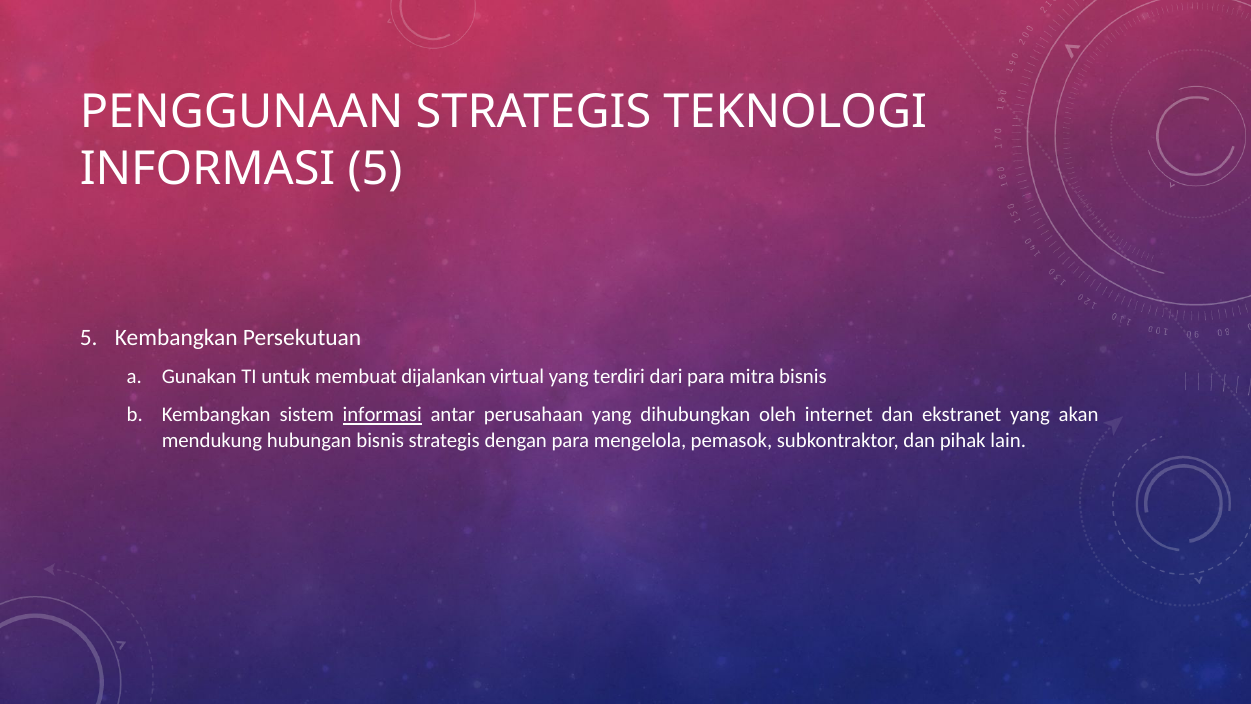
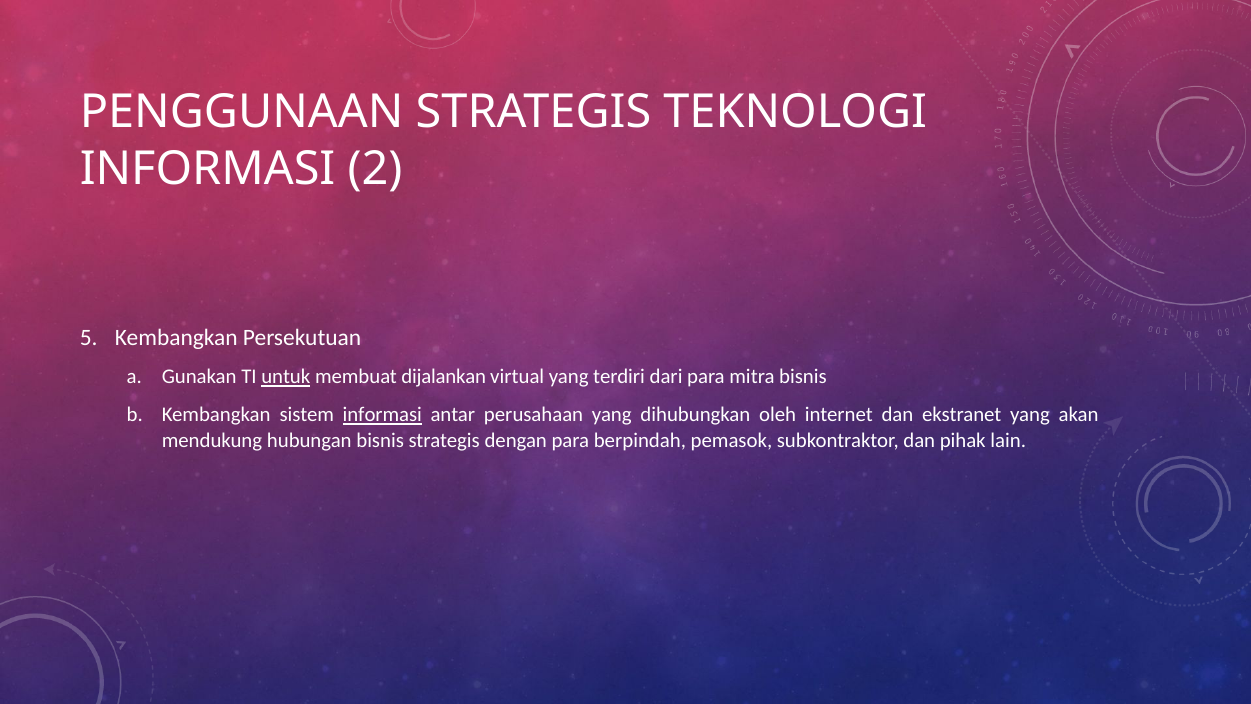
INFORMASI 5: 5 -> 2 (375, 169)
untuk underline: none -> present (286, 377)
mengelola: mengelola -> berpindah (640, 440)
